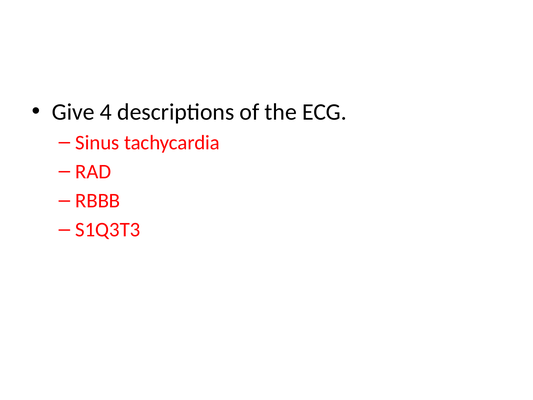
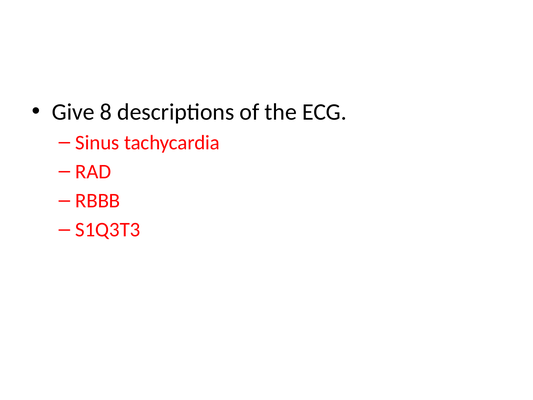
4: 4 -> 8 (106, 112)
